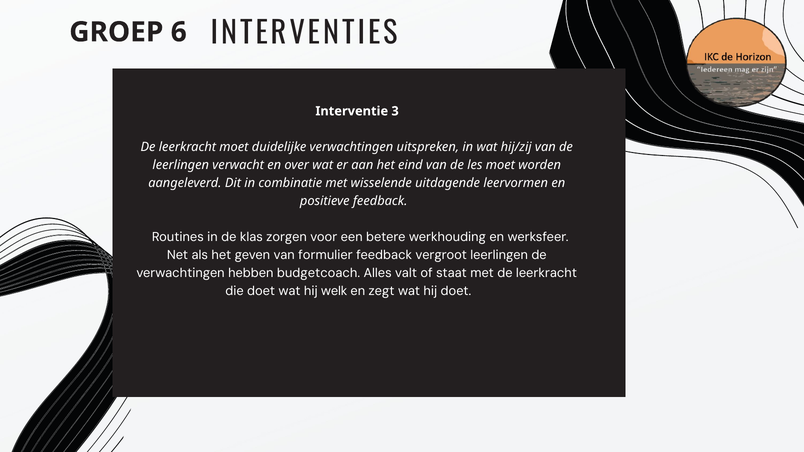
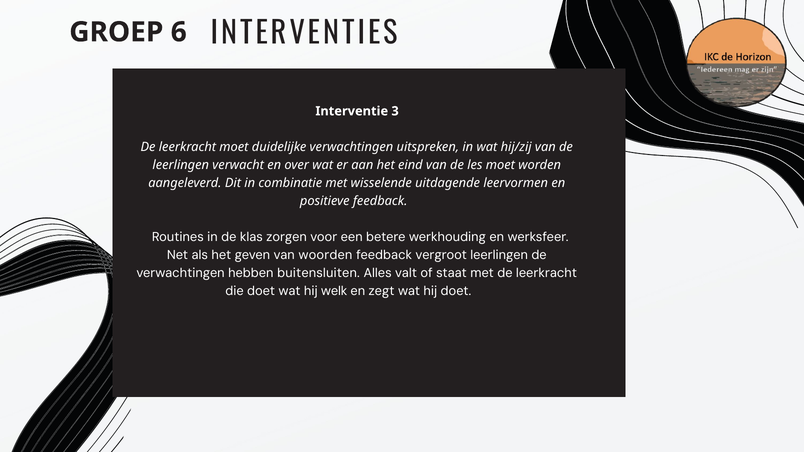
formulier: formulier -> woorden (325, 255)
budgetcoach: budgetcoach -> buitensluiten (318, 273)
